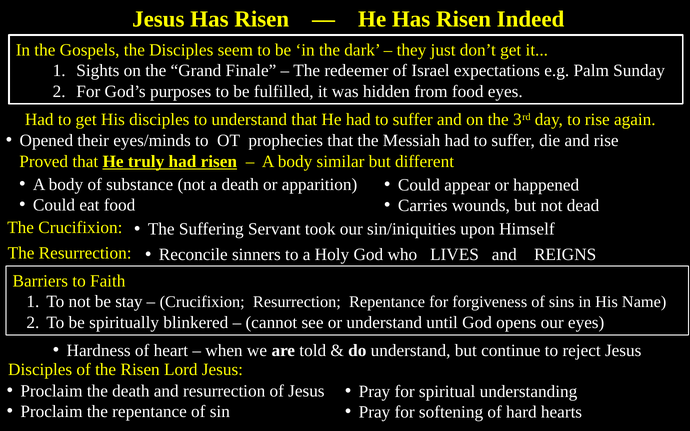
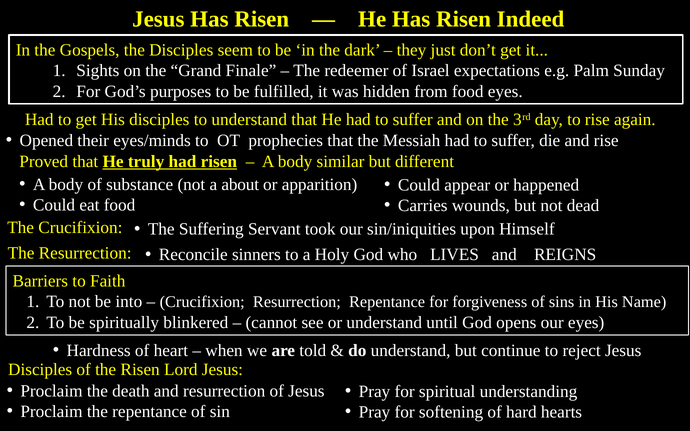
a death: death -> about (240, 185)
stay: stay -> into (129, 302)
